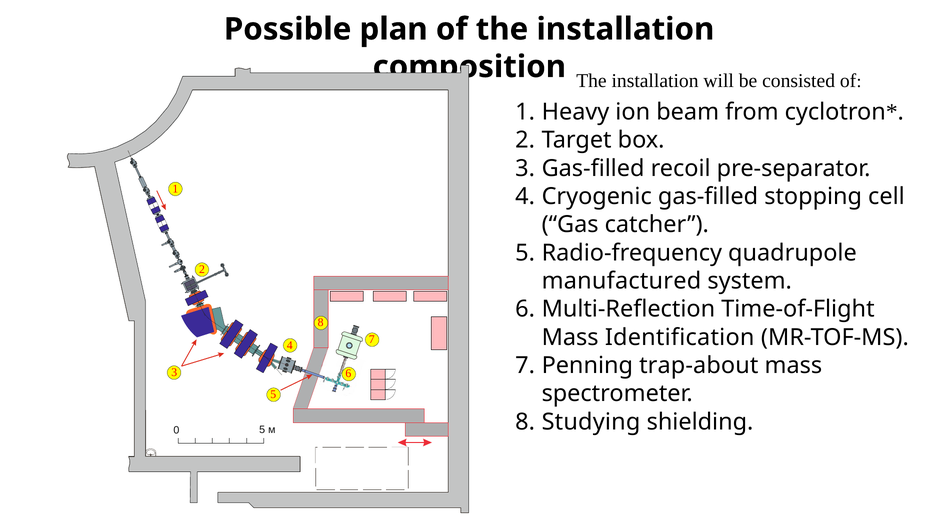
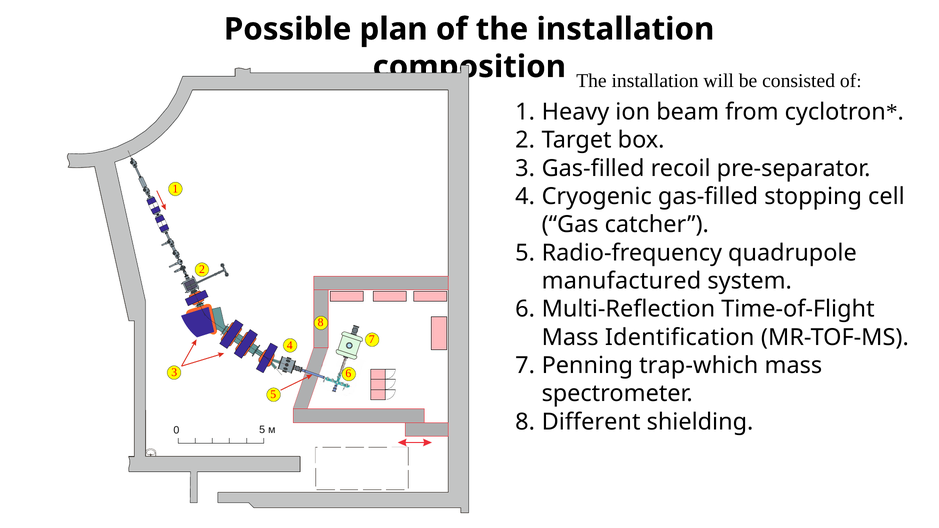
trap-about: trap-about -> trap-which (699, 366)
Studying: Studying -> Different (591, 422)
